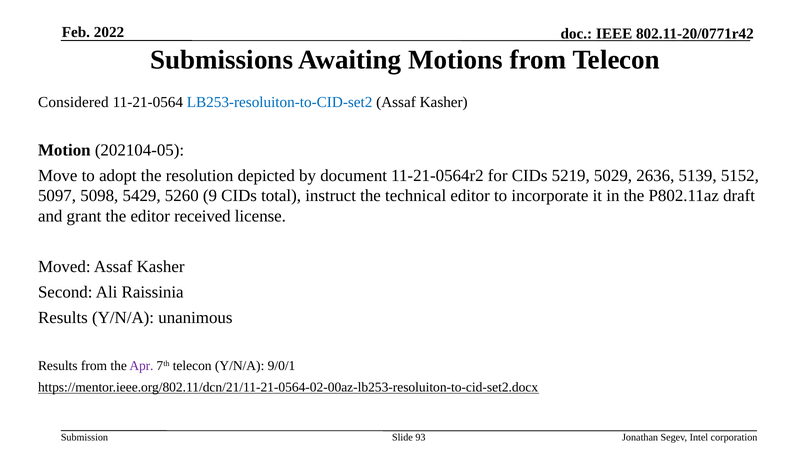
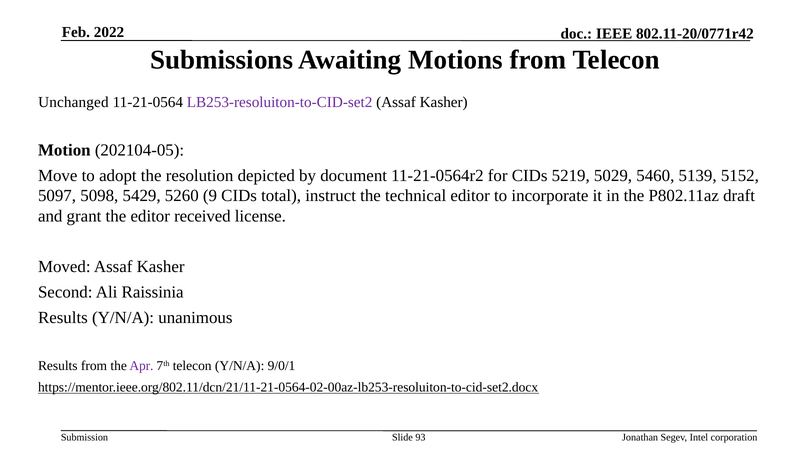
Considered: Considered -> Unchanged (73, 102)
LB253-resoluiton-to-CID-set2 colour: blue -> purple (280, 102)
2636: 2636 -> 5460 (655, 176)
